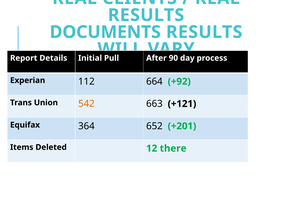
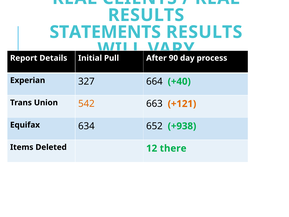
DOCUMENTS: DOCUMENTS -> STATEMENTS (105, 32)
112: 112 -> 327 (86, 81)
+92: +92 -> +40 (179, 81)
+121 colour: black -> orange (182, 104)
364: 364 -> 634 (86, 126)
+201: +201 -> +938 (182, 126)
